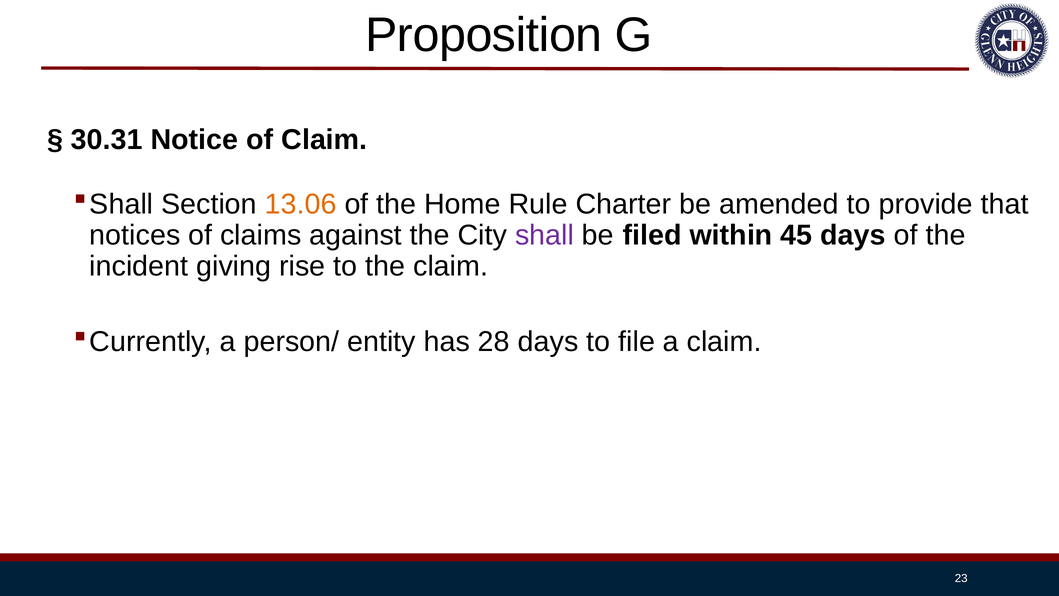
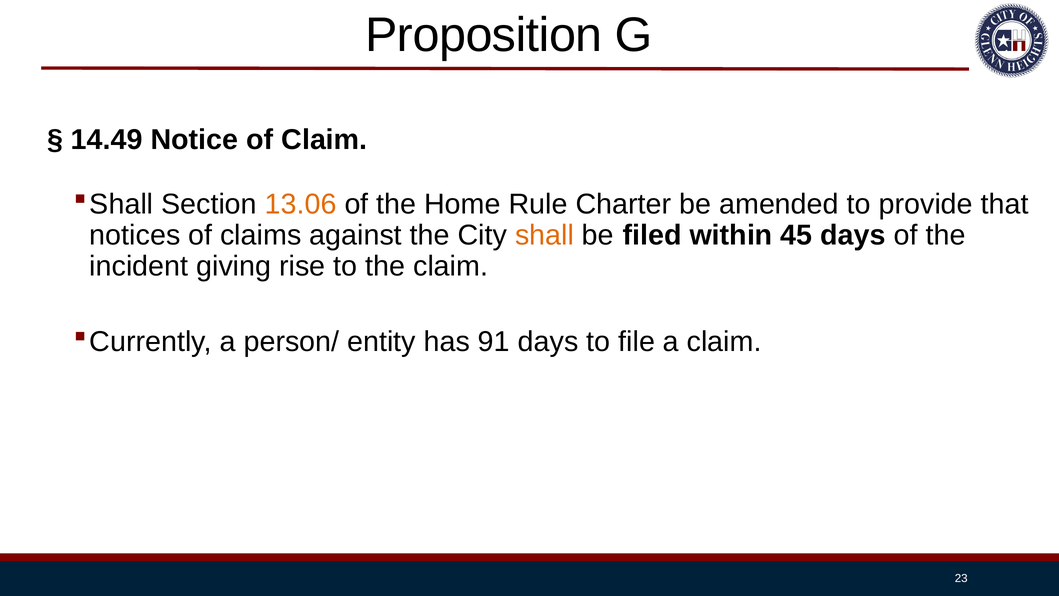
30.31: 30.31 -> 14.49 (107, 140)
shall colour: purple -> orange (545, 235)
28: 28 -> 91 (494, 341)
